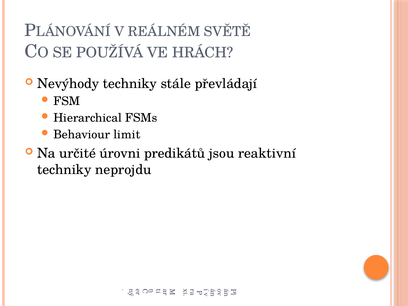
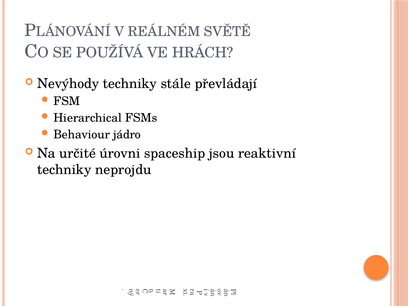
limit: limit -> jádro (127, 135)
predikátů: predikátů -> spaceship (175, 153)
